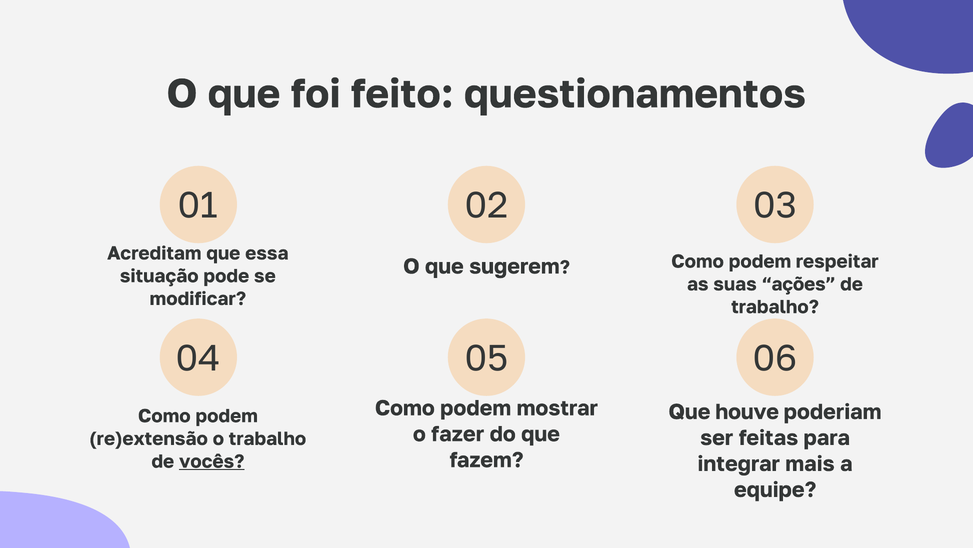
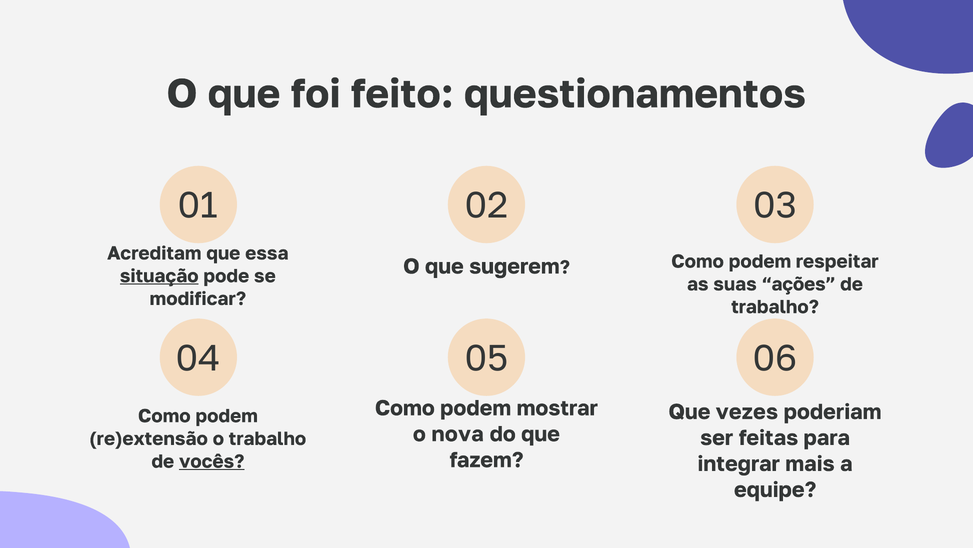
situação underline: none -> present (159, 276)
houve: houve -> vezes (747, 411)
fazer: fazer -> nova (458, 434)
